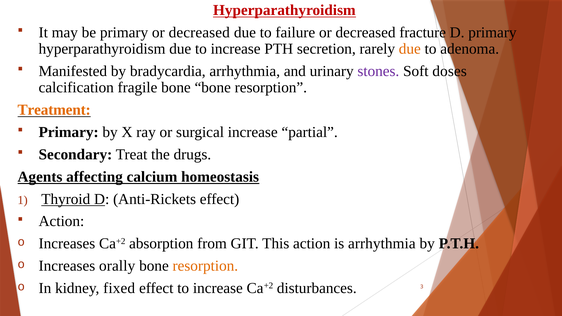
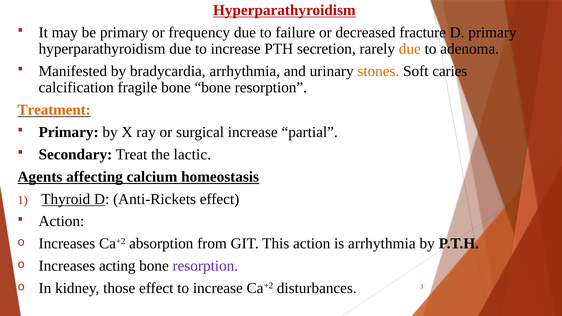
primary or decreased: decreased -> frequency (199, 33)
stones colour: purple -> orange (378, 71)
doses: doses -> caries (450, 71)
drugs: drugs -> lactic (192, 155)
orally: orally -> acting (117, 266)
resorption colour: orange -> purple (205, 266)
fixed: fixed -> those (119, 288)
